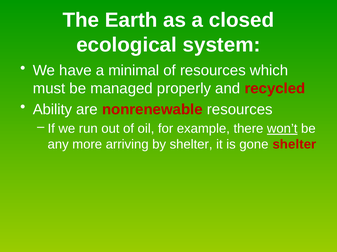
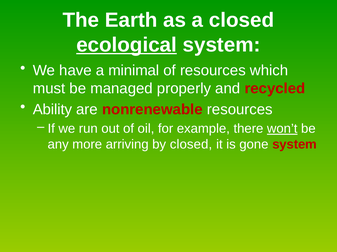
ecological underline: none -> present (127, 45)
by shelter: shelter -> closed (191, 145)
gone shelter: shelter -> system (295, 145)
